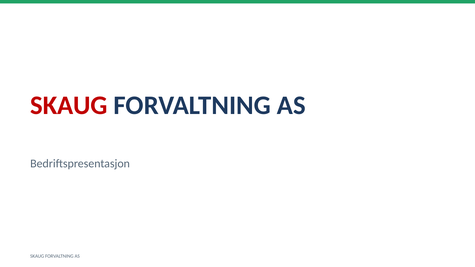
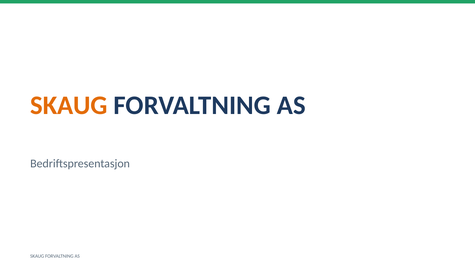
SKAUG colour: red -> orange (69, 105)
